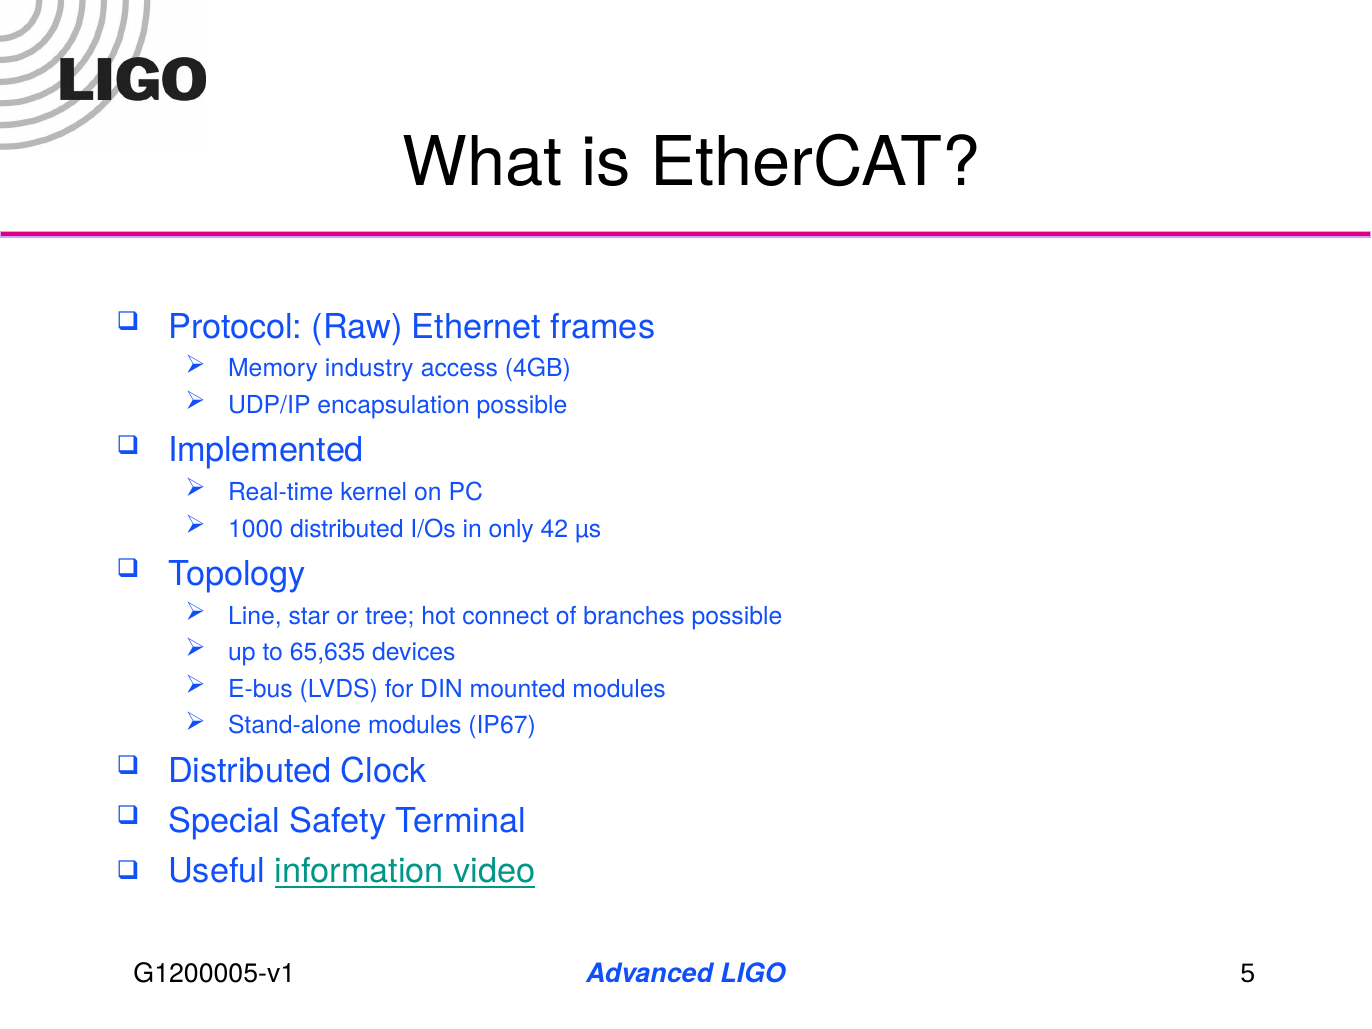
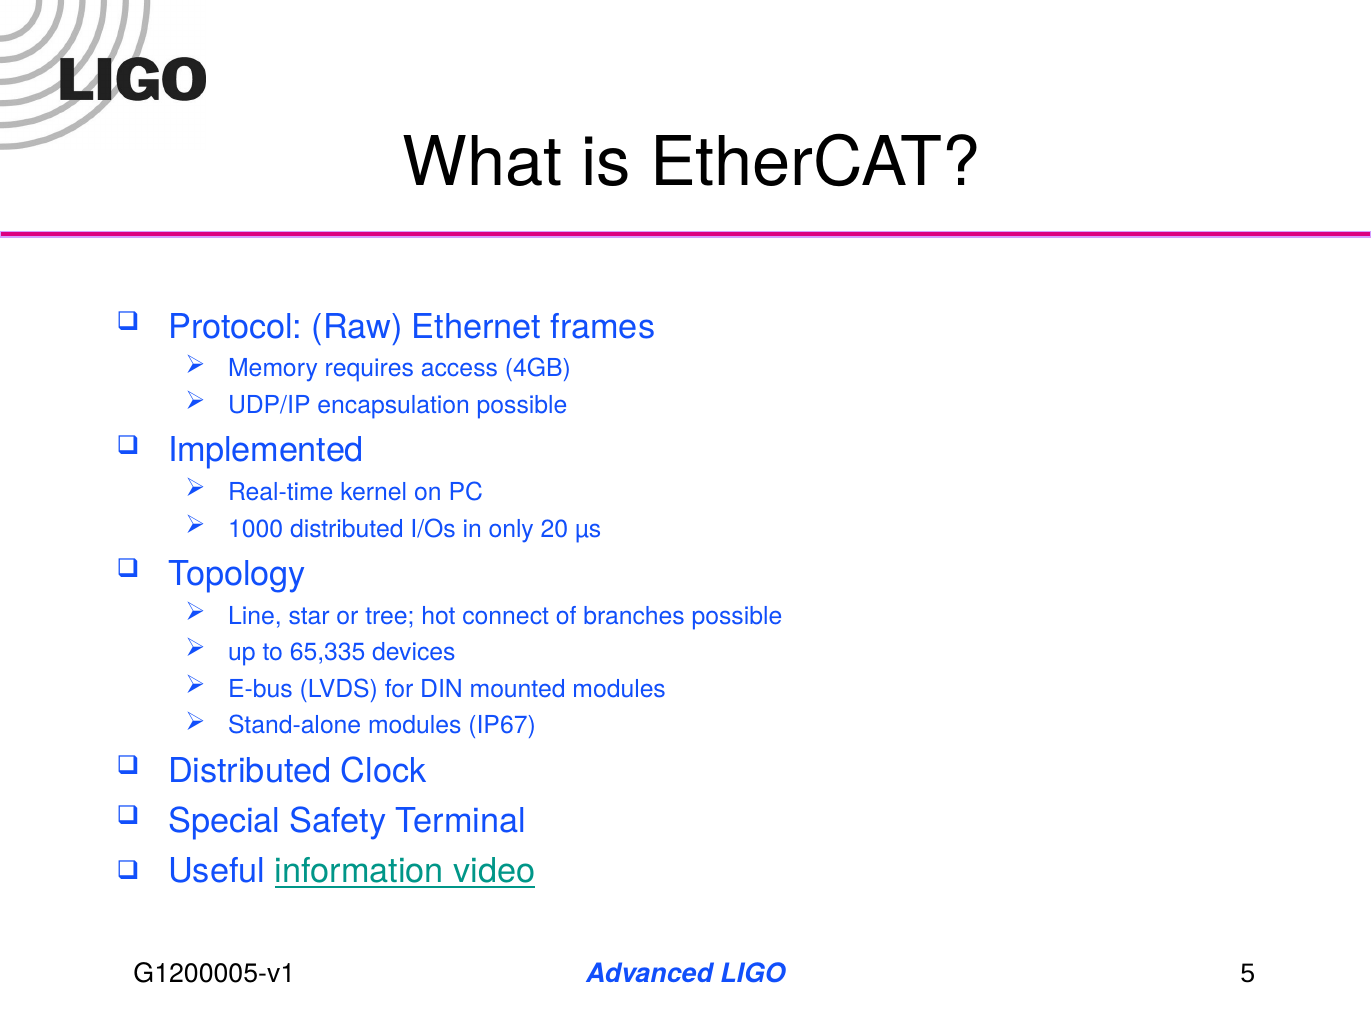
industry: industry -> requires (369, 369)
42: 42 -> 20 (554, 529)
65,635: 65,635 -> 65,335 (328, 652)
